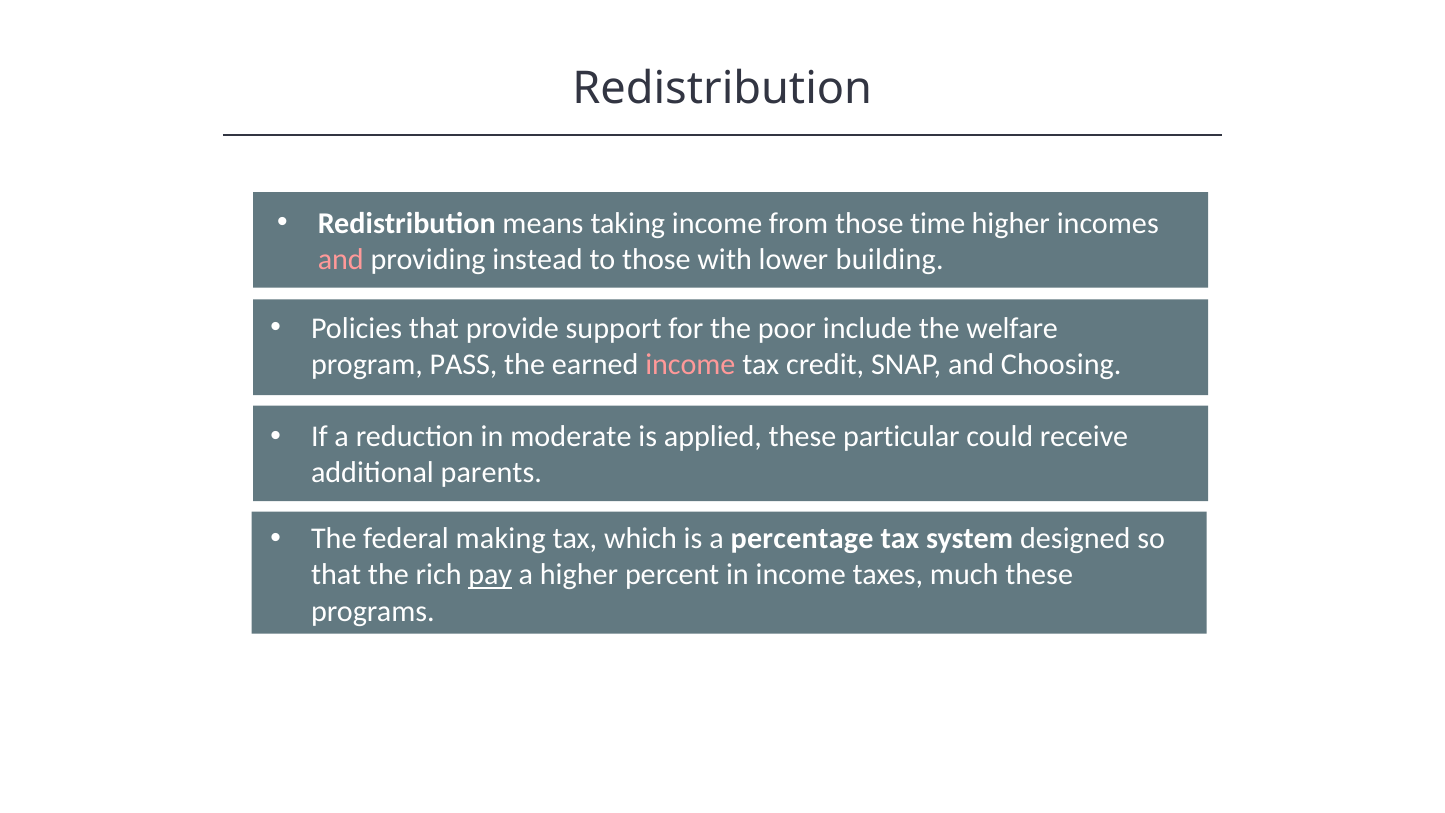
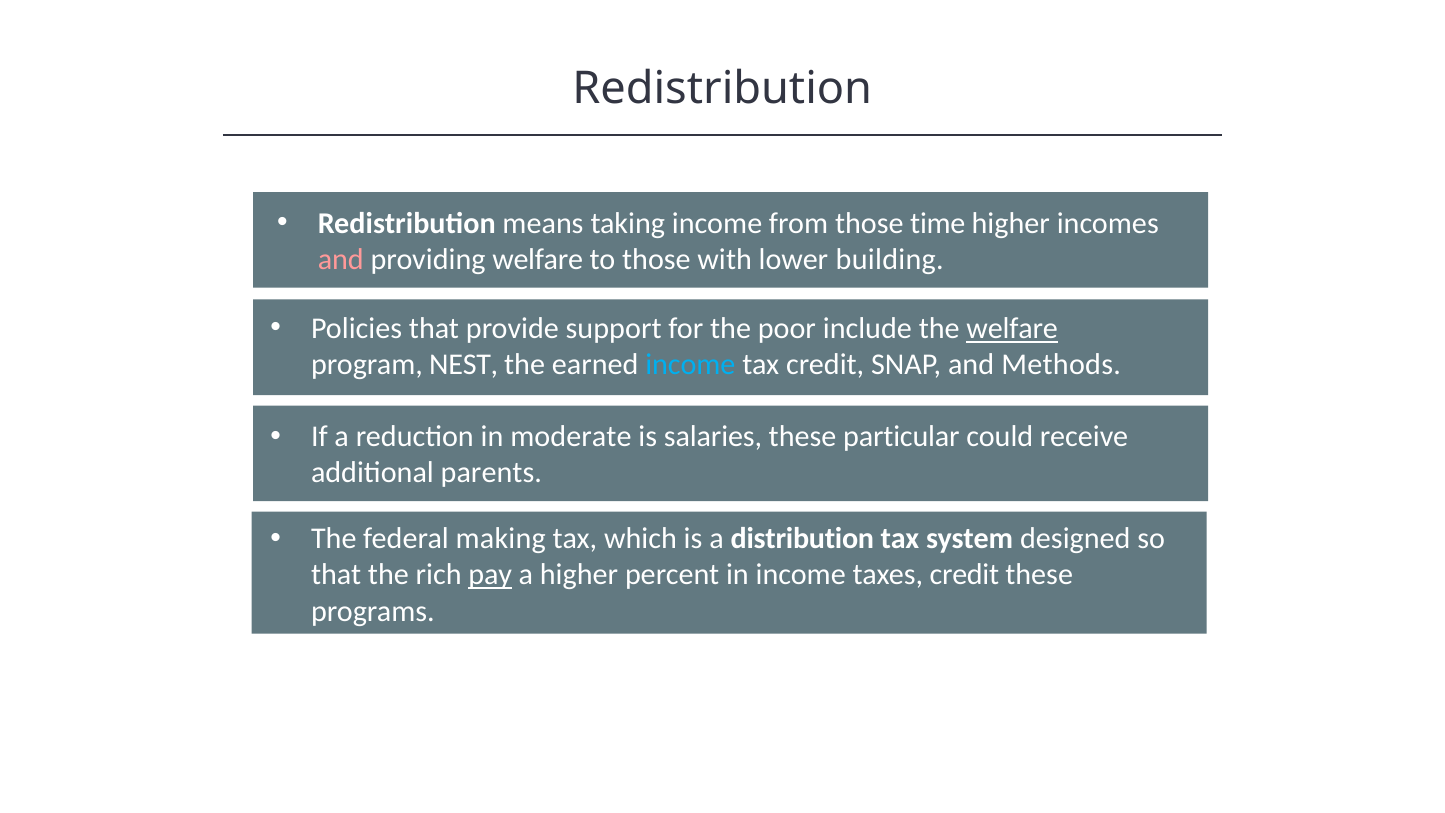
providing instead: instead -> welfare (538, 260)
welfare underline: none -> present (1012, 329)
PASS: PASS -> NEST (464, 365)
income colour: pink -> light blue (690, 365)
Choosing: Choosing -> Methods (1061, 365)
applied: applied -> salaries (713, 437)
percentage: percentage -> distribution (802, 539)
taxes much: much -> credit (964, 575)
